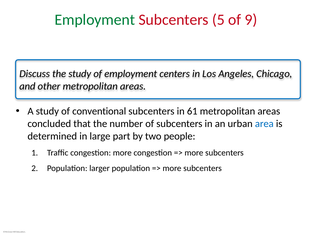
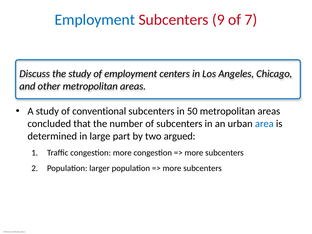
Employment colour: green -> blue (95, 20)
5: 5 -> 9 (218, 20)
9: 9 -> 7 (251, 20)
61: 61 -> 50 (192, 111)
people: people -> argued (180, 136)
